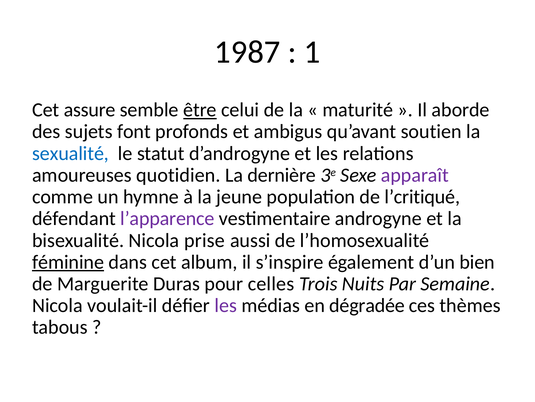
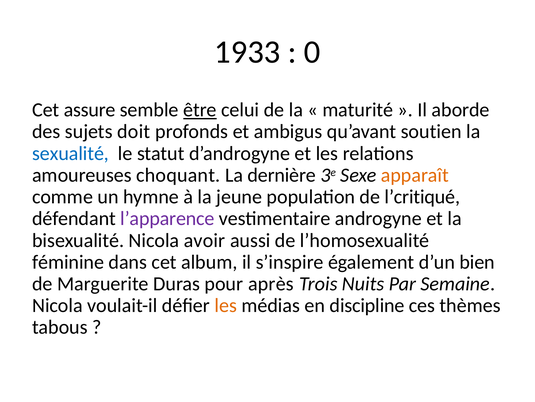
1987: 1987 -> 1933 (247, 52)
1: 1 -> 0 (312, 52)
font: font -> doit (134, 131)
quotidien: quotidien -> choquant (178, 175)
apparaît colour: purple -> orange (415, 175)
prise: prise -> avoir (205, 240)
féminine underline: present -> none (68, 262)
celles: celles -> après (271, 283)
les colour: purple -> orange (226, 305)
dégradée: dégradée -> discipline (367, 305)
